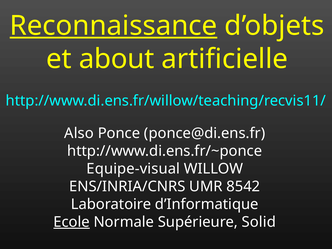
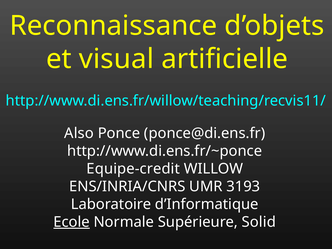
Reconnaissance underline: present -> none (113, 26)
about: about -> visual (116, 59)
Equipe-visual: Equipe-visual -> Equipe-credit (133, 169)
8542: 8542 -> 3193 (243, 186)
